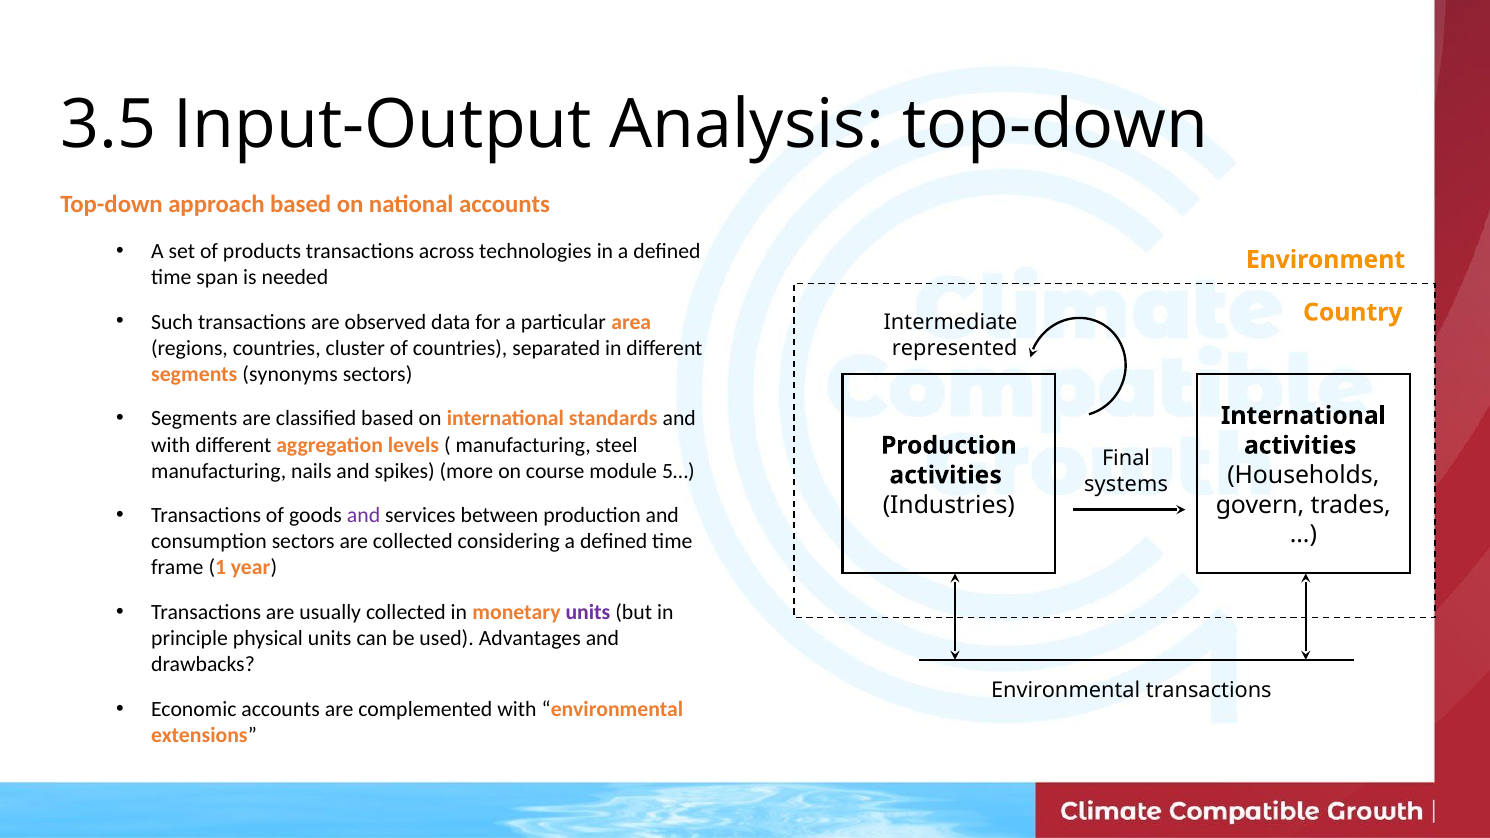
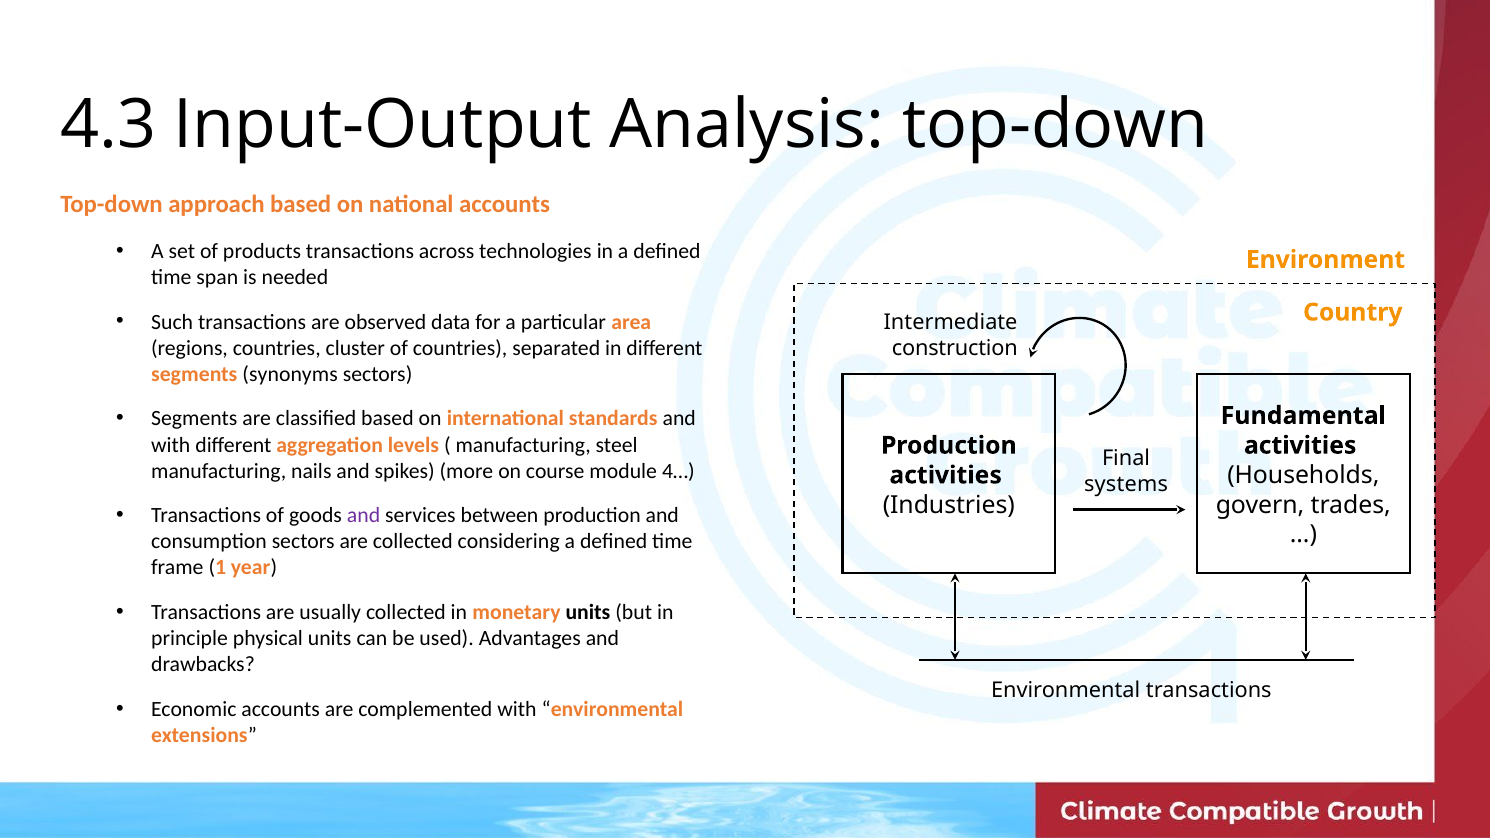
3.5: 3.5 -> 4.3 (108, 125)
represented: represented -> construction (955, 348)
International: International -> Fundamental (1303, 416)
5…: 5… -> 4… (678, 471)
units colour: purple -> black (588, 613)
